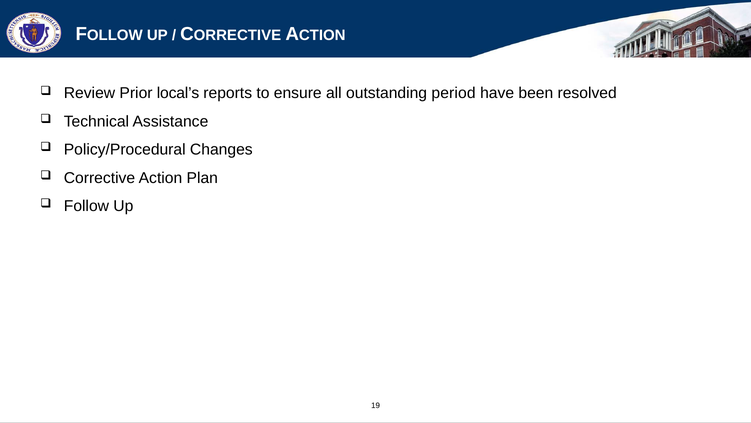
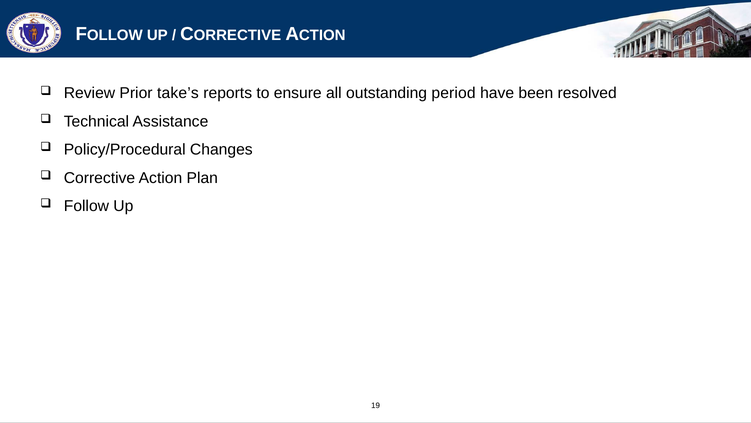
local’s: local’s -> take’s (178, 93)
